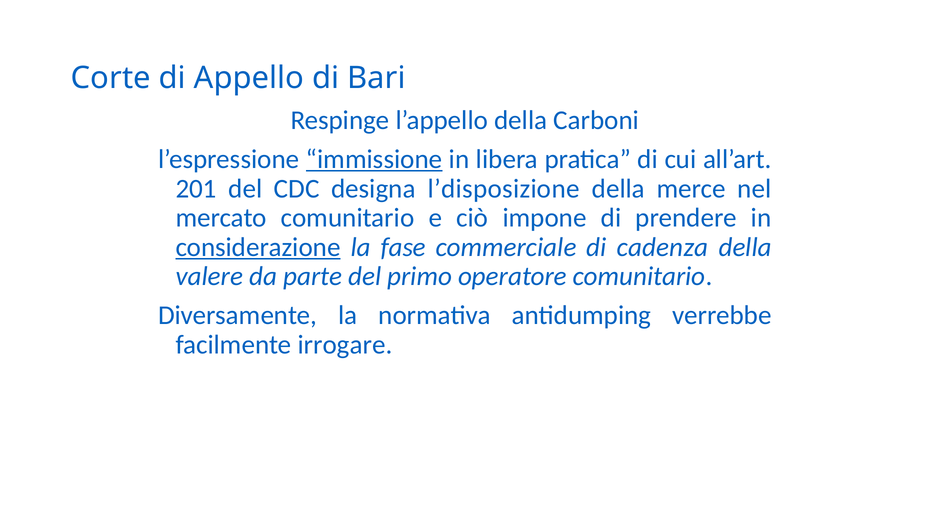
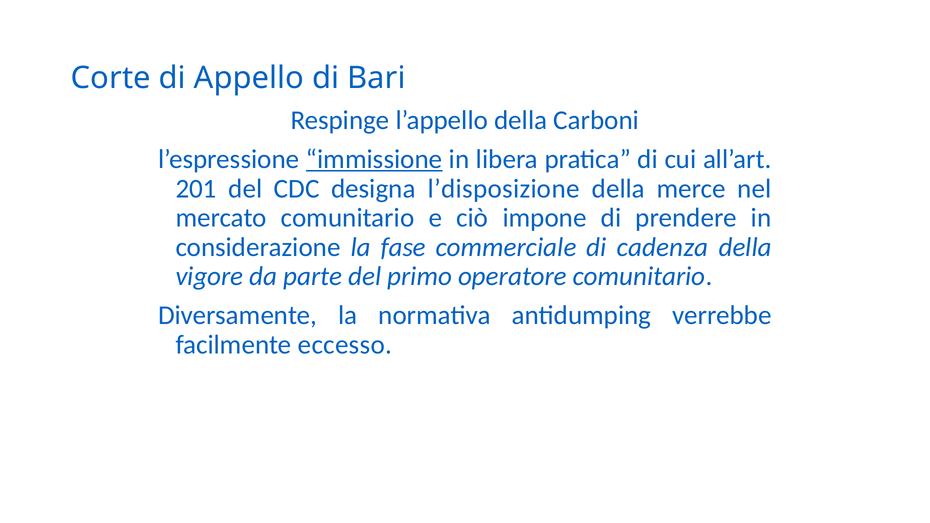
considerazione underline: present -> none (258, 247)
valere: valere -> vigore (209, 276)
irrogare: irrogare -> eccesso (345, 345)
